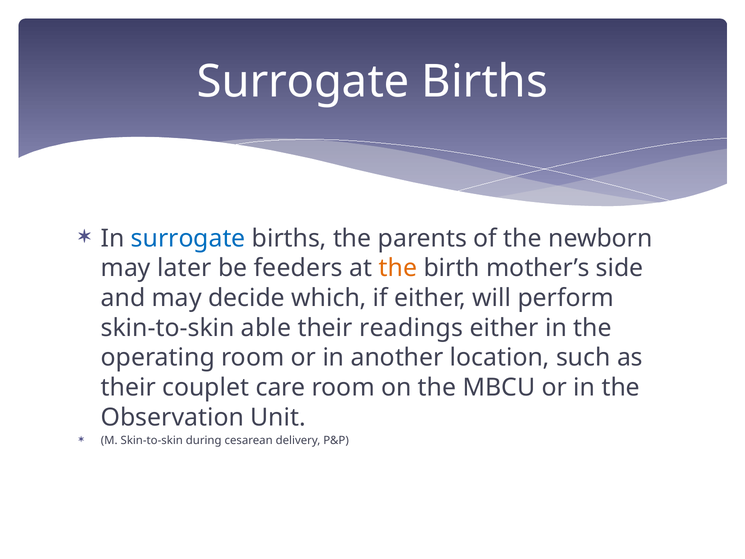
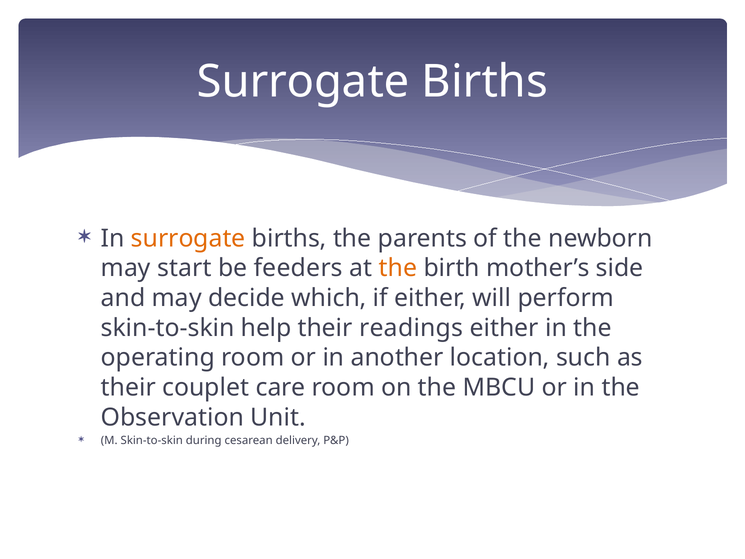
surrogate colour: blue -> orange (188, 238)
later: later -> start (184, 268)
able: able -> help (266, 328)
